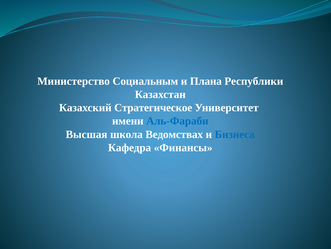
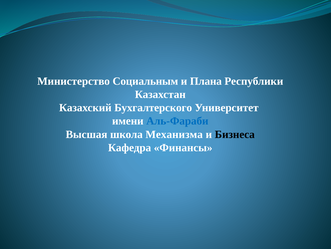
Стратегическое: Стратегическое -> Бухгалтерского (153, 107)
Ведомствах: Ведомствах -> Механизма (174, 134)
Бизнеса colour: blue -> black (235, 134)
